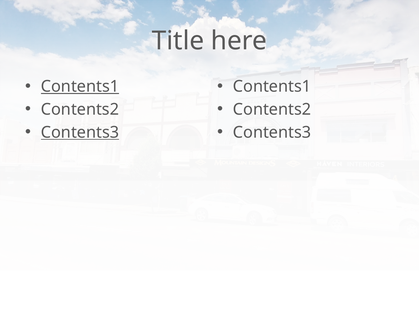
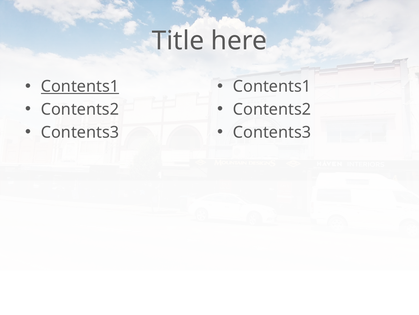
Contents3 underline: present -> none (80, 132)
